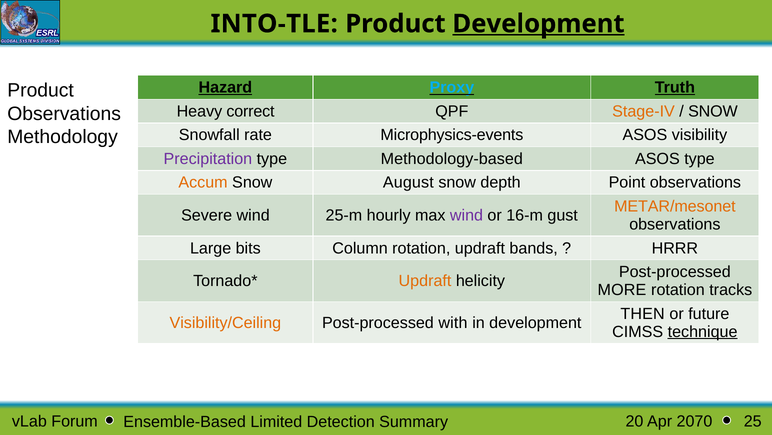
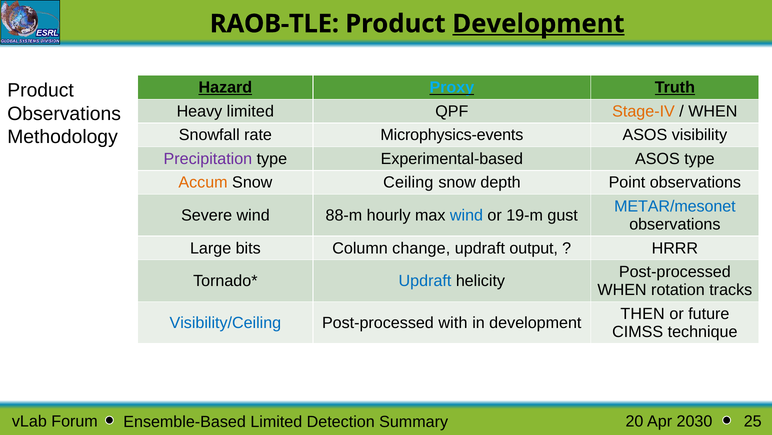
INTO-TLE: INTO-TLE -> RAOB-TLE (274, 24)
Heavy correct: correct -> limited (250, 111)
SNOW: SNOW -> WHEN (713, 111)
Methodology-based: Methodology-based -> Experimental-based (452, 159)
August: August -> Ceiling (408, 182)
METAR/mesonet colour: orange -> blue (675, 206)
25-m: 25-m -> 88-m (344, 215)
wind colour: purple -> blue (466, 215)
16-m: 16-m -> 19-m (525, 215)
Column rotation: rotation -> change (421, 248)
bands: bands -> output (534, 248)
Updraft colour: orange -> blue (425, 281)
MORE: MORE -> WHEN (622, 289)
Visibility/Ceiling colour: orange -> blue (225, 322)
technique underline: present -> none (703, 331)
2070: 2070 -> 2030 (694, 421)
